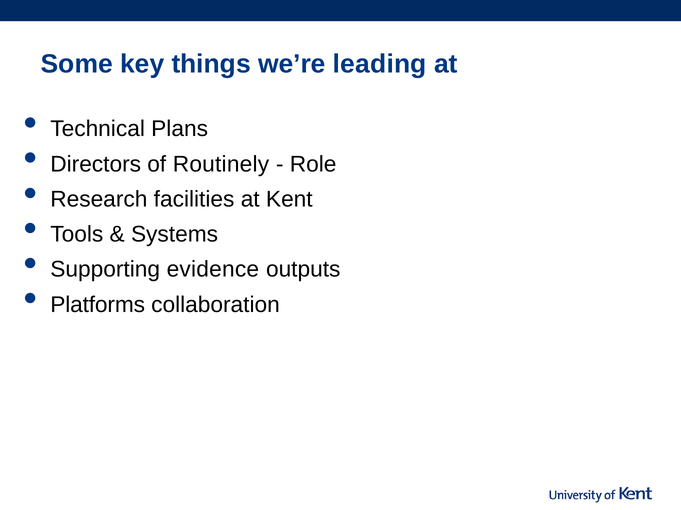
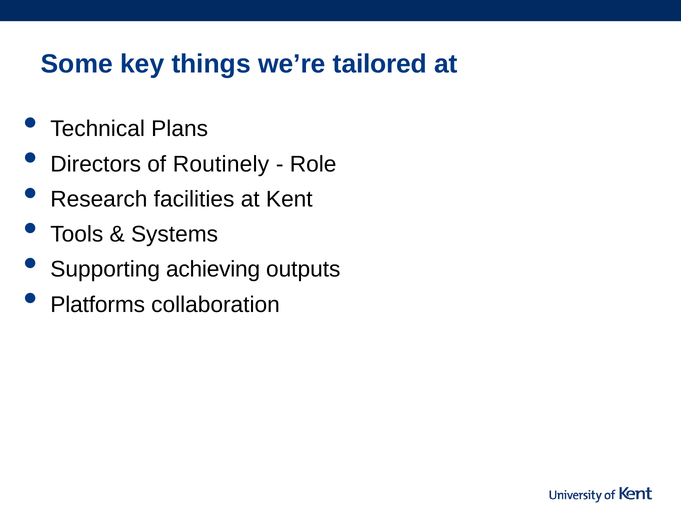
leading: leading -> tailored (380, 64)
evidence: evidence -> achieving (213, 270)
